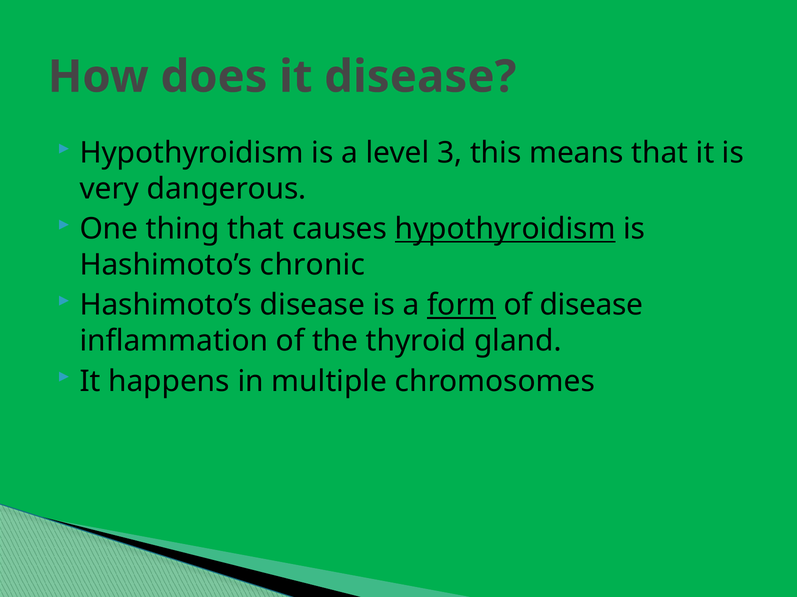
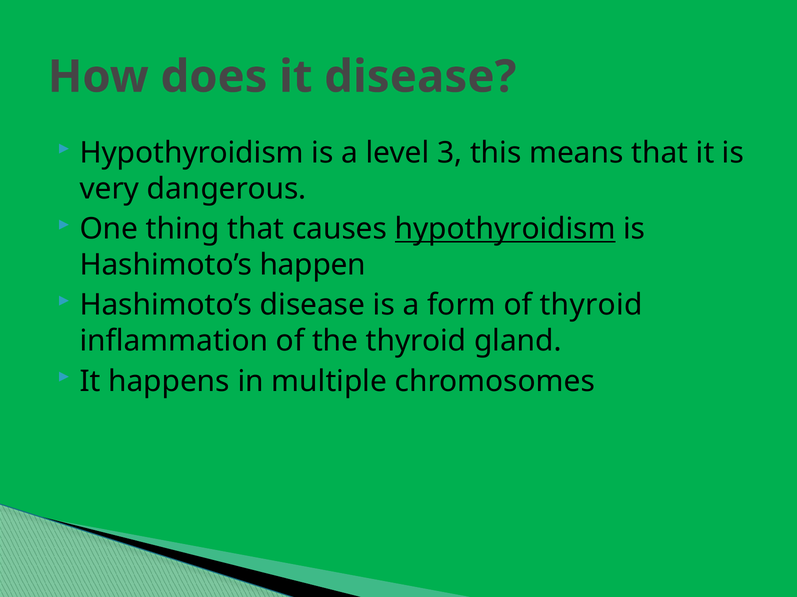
chronic: chronic -> happen (313, 265)
form underline: present -> none (462, 306)
of disease: disease -> thyroid (591, 306)
